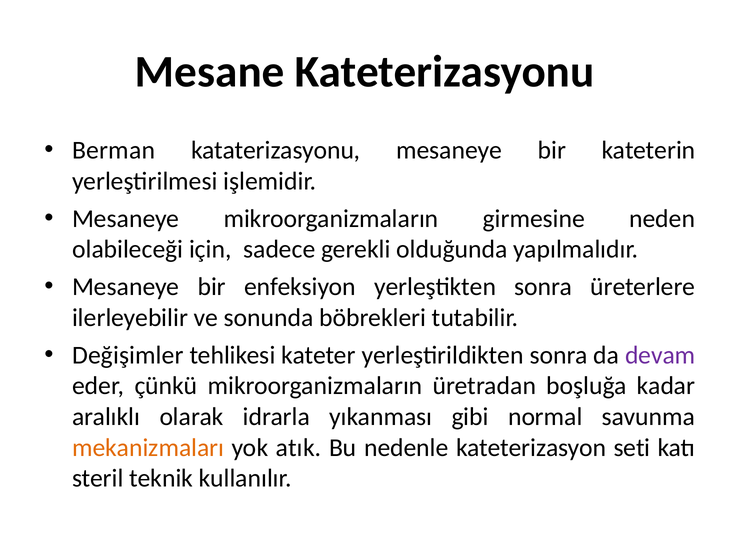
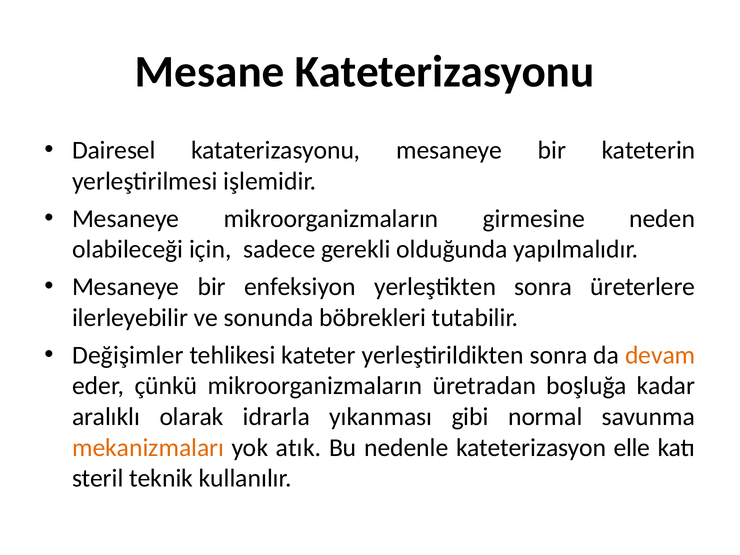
Berman: Berman -> Dairesel (114, 150)
devam colour: purple -> orange (660, 355)
seti: seti -> elle (632, 448)
